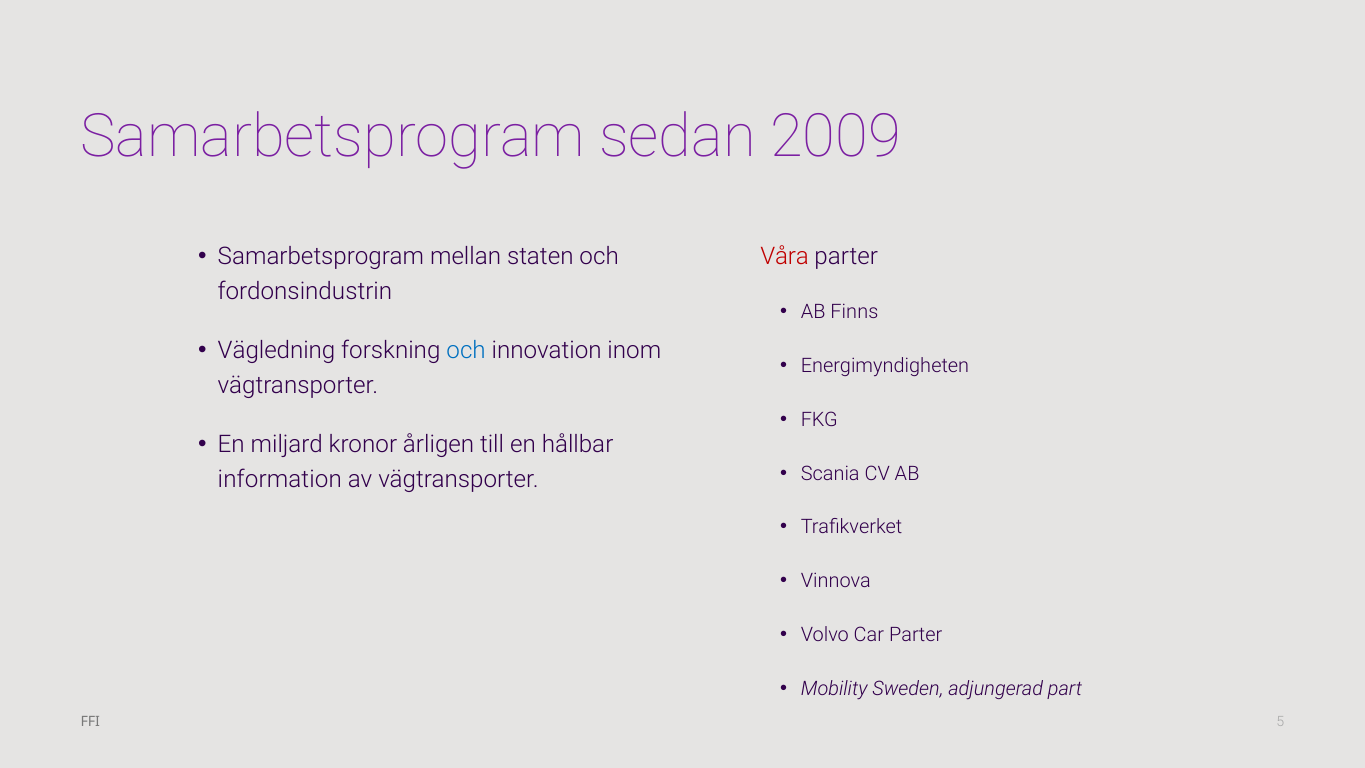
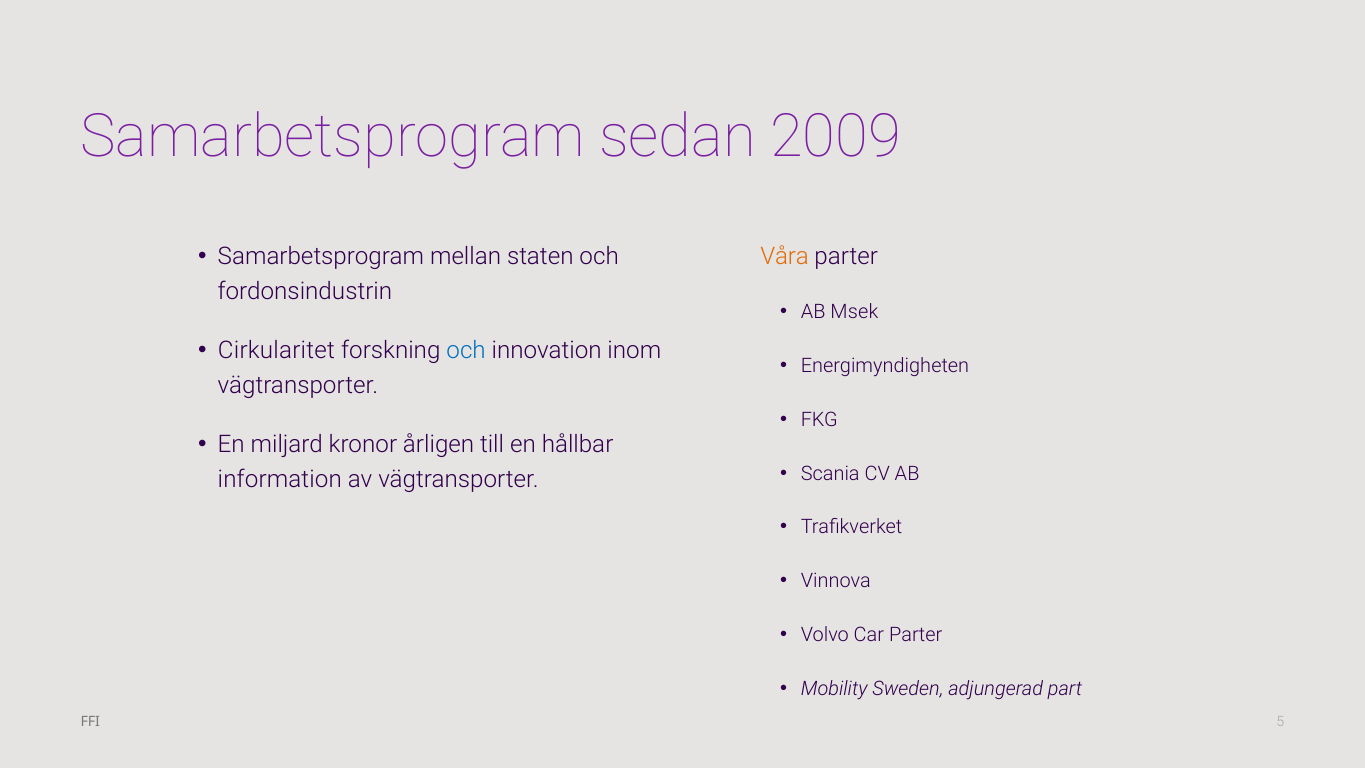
Våra colour: red -> orange (785, 256)
Finns: Finns -> Msek (854, 312)
Vägledning: Vägledning -> Cirkularitet (276, 351)
